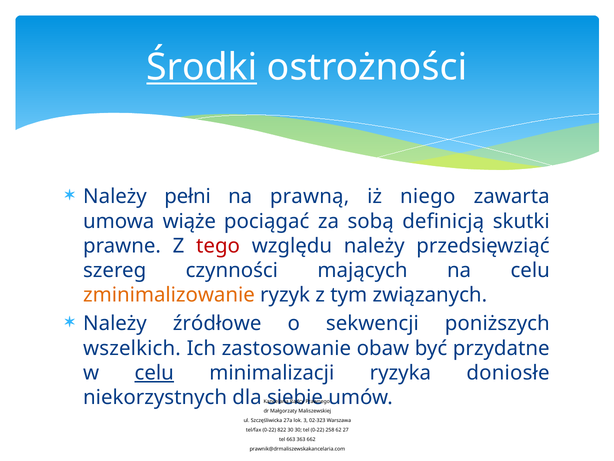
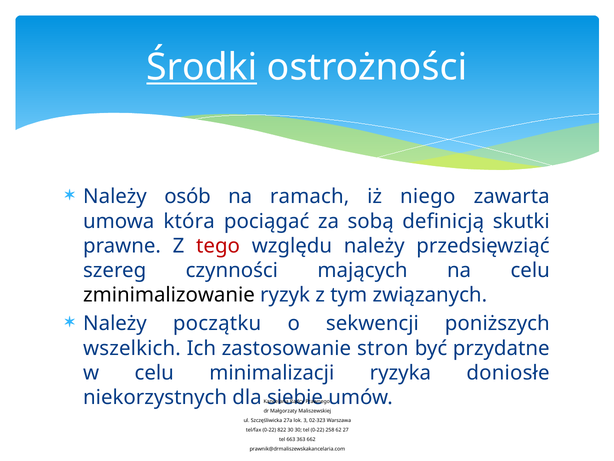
pełni: pełni -> osób (188, 196)
prawną: prawną -> ramach (310, 196)
wiąże: wiąże -> która (189, 221)
zminimalizowanie colour: orange -> black (169, 295)
źródłowe: źródłowe -> początku (217, 323)
obaw: obaw -> stron (383, 348)
celu underline: present -> none (154, 372)
